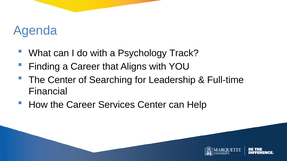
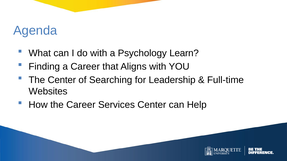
Track: Track -> Learn (184, 53)
Financial: Financial -> Websites (48, 92)
